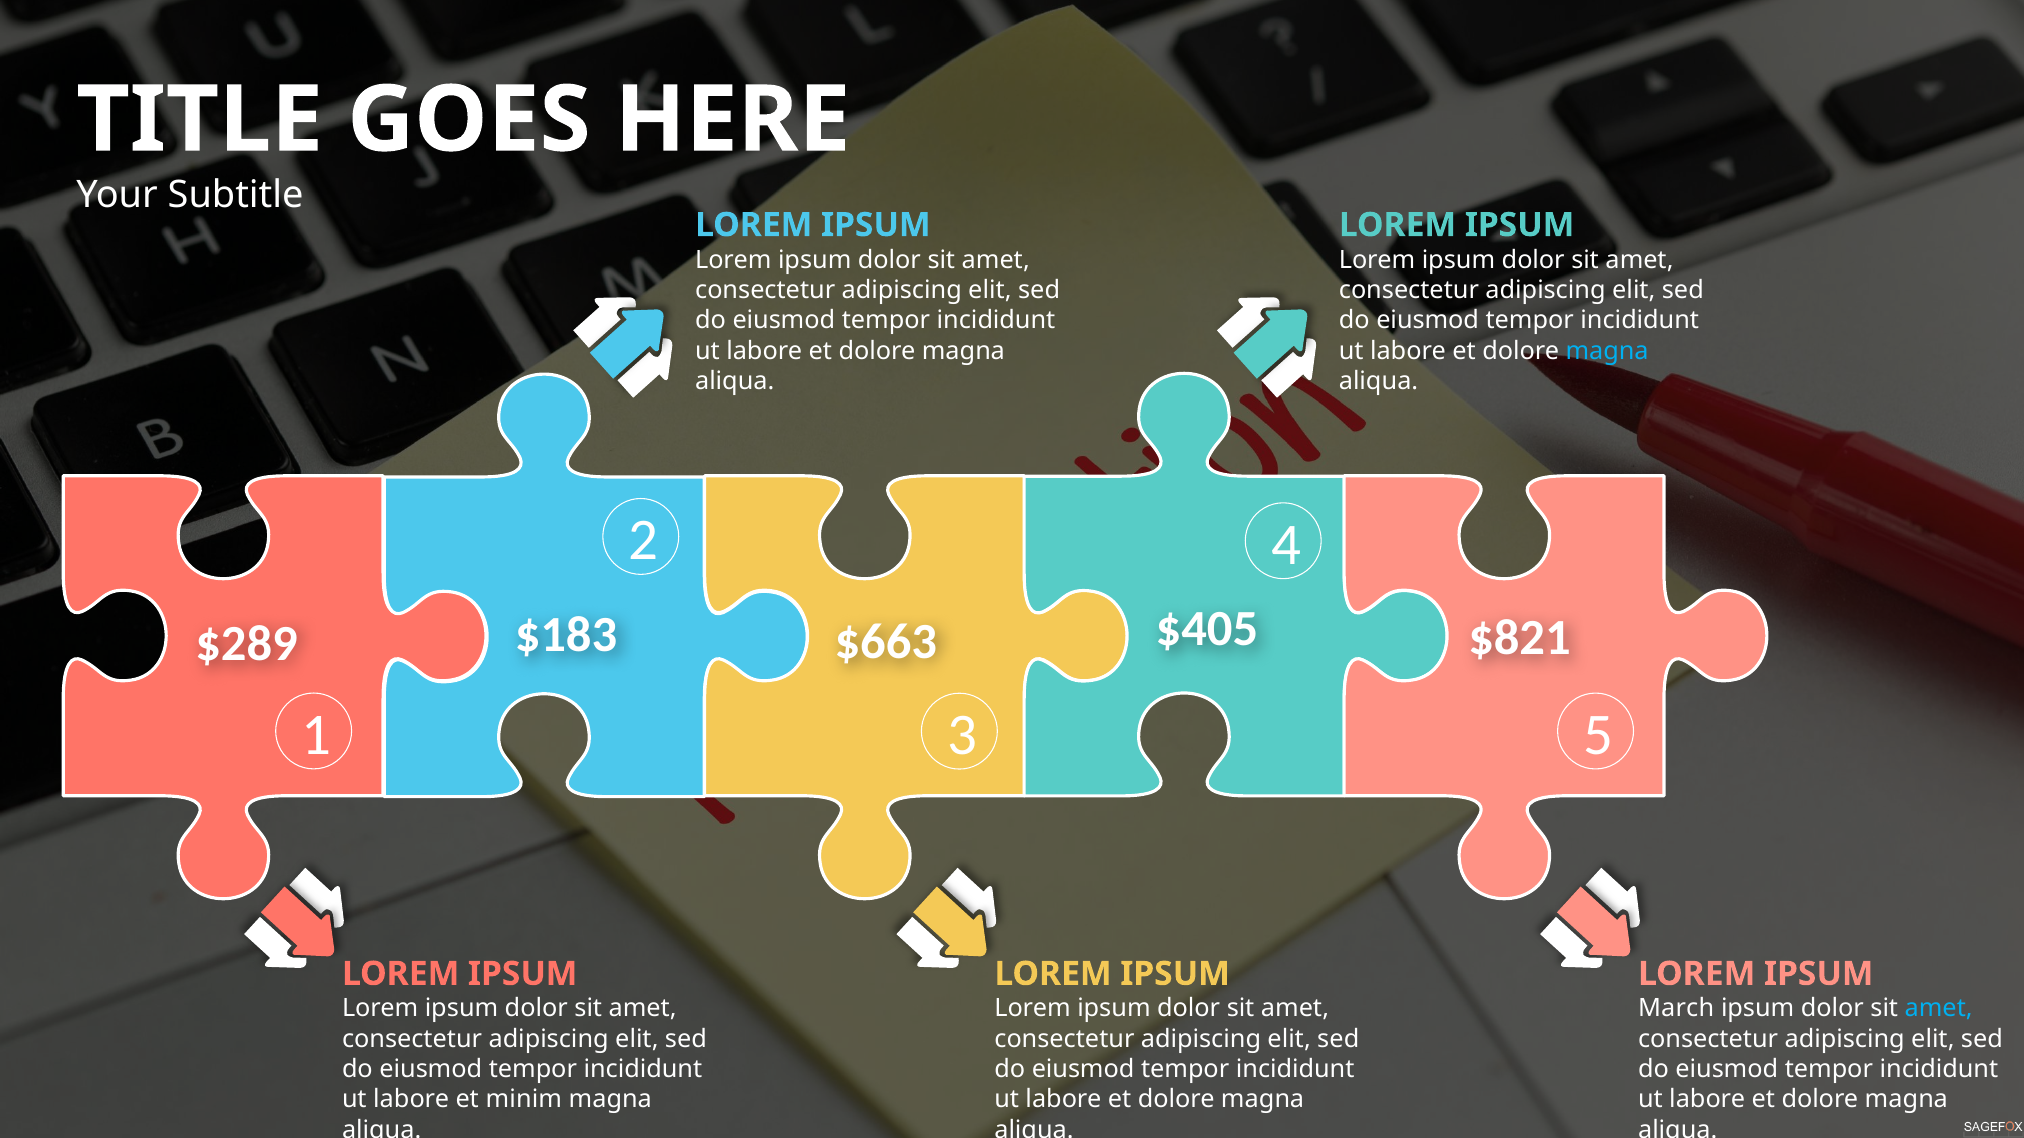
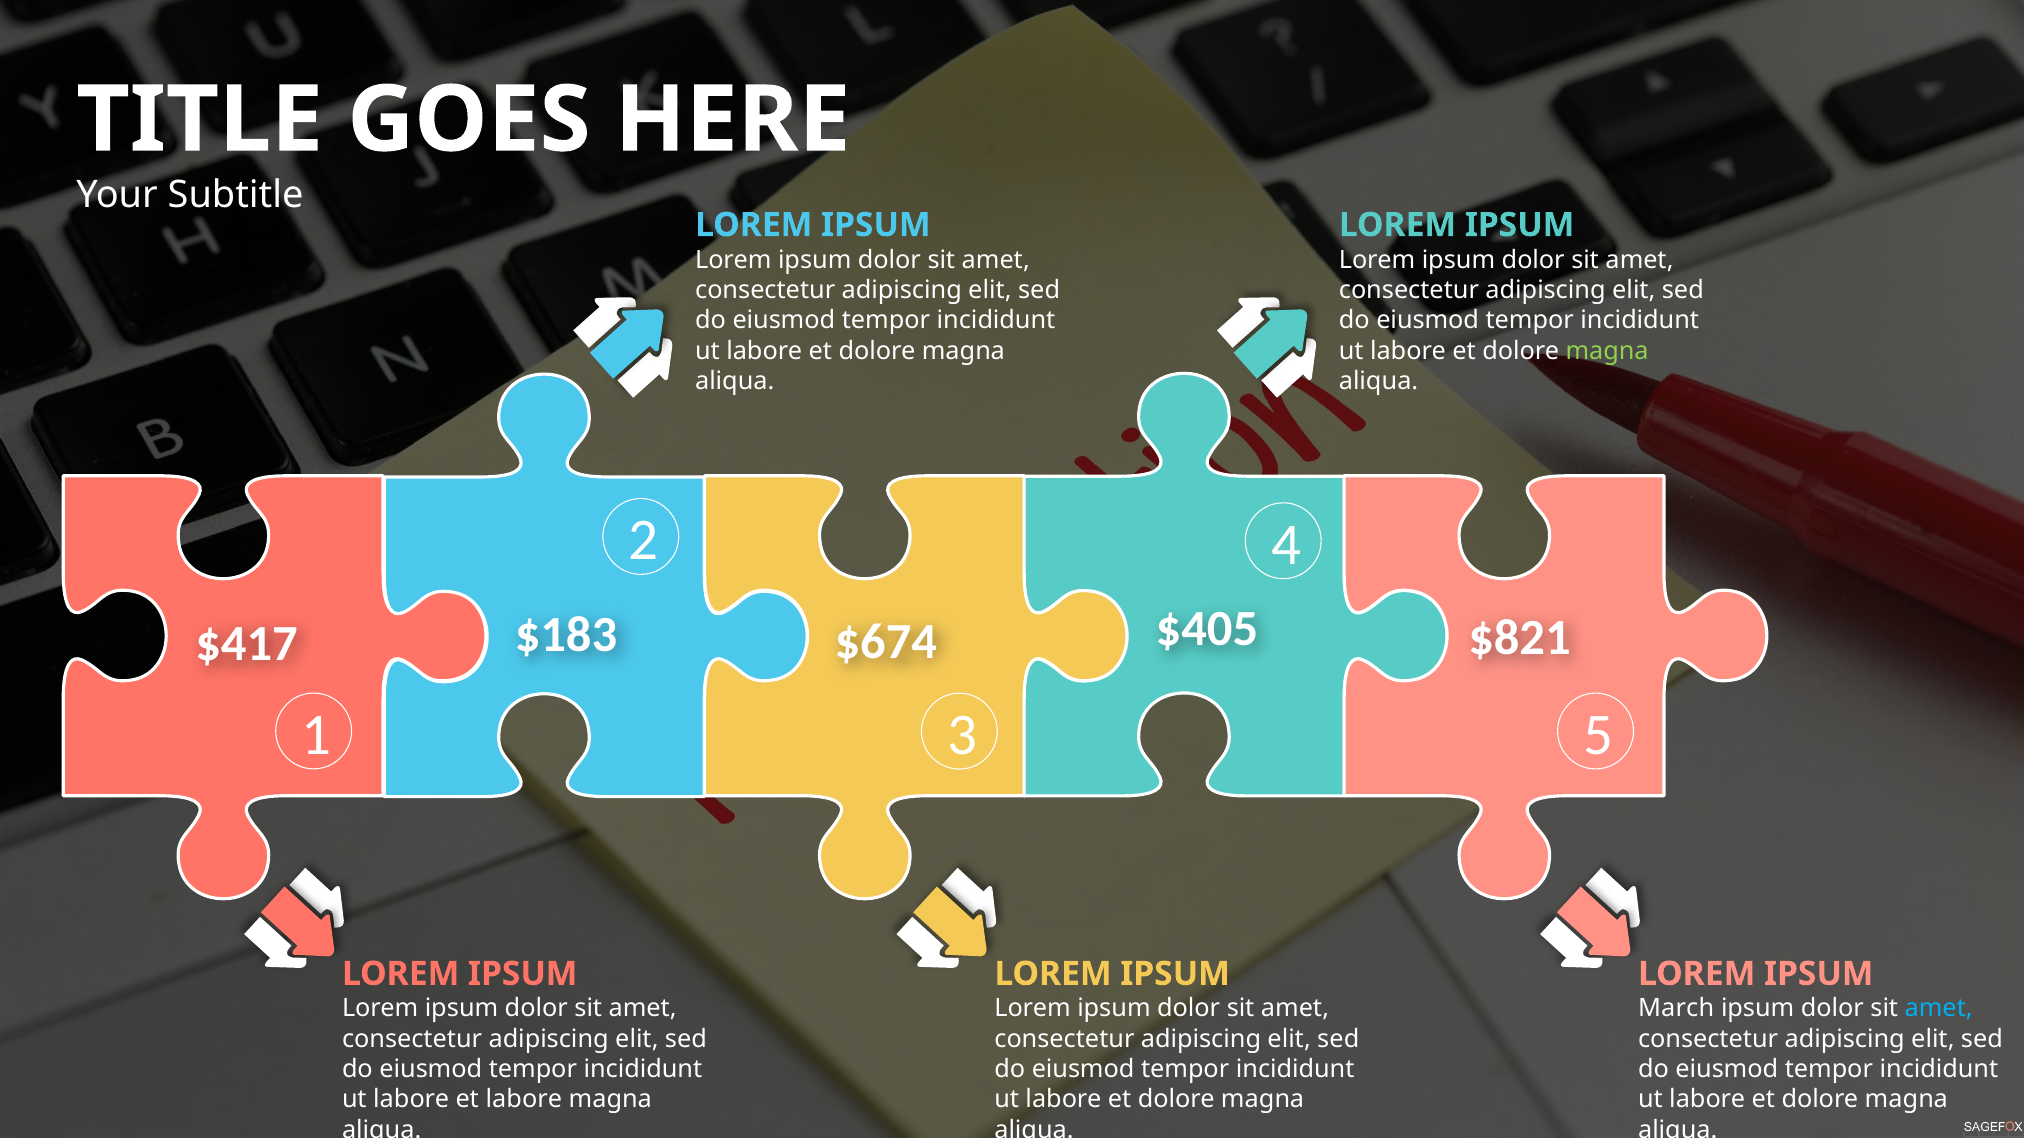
magna colour: light blue -> light green (1607, 351)
$663: $663 -> $674 (886, 642)
$289: $289 -> $417 (247, 644)
et minim: minim -> labore (524, 1100)
